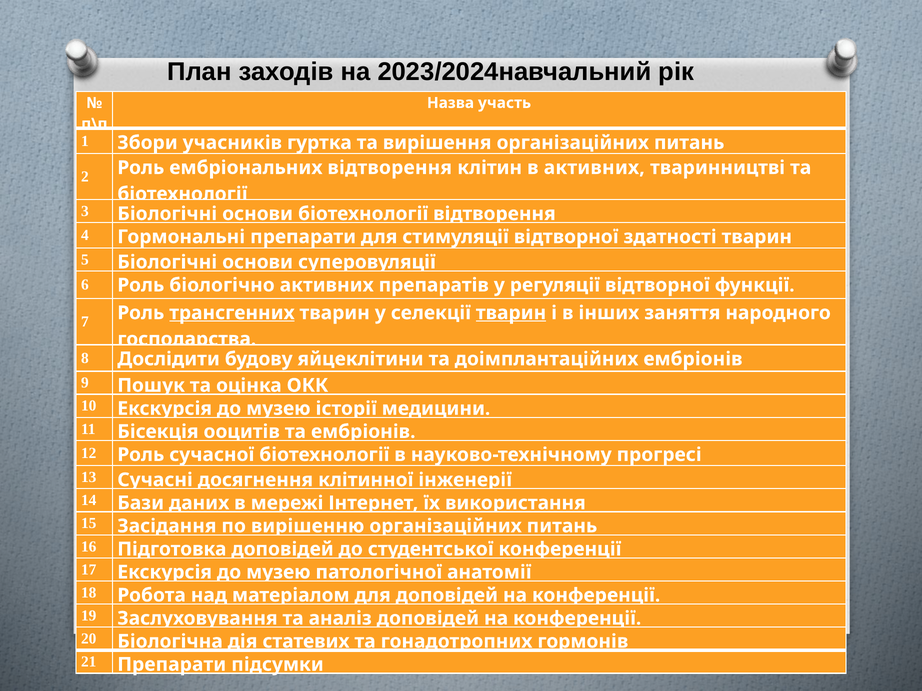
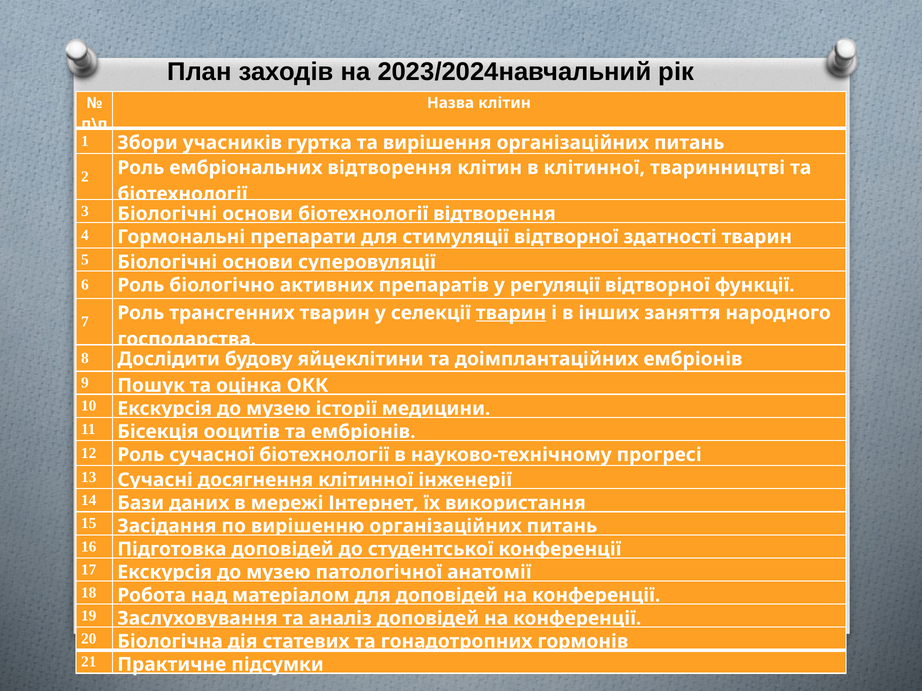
Назва участь: участь -> клітин (505, 103)
в активних: активних -> клітинної (594, 168)
трансгенних underline: present -> none (232, 313)
21 Препарати: Препарати -> Практичне (172, 665)
